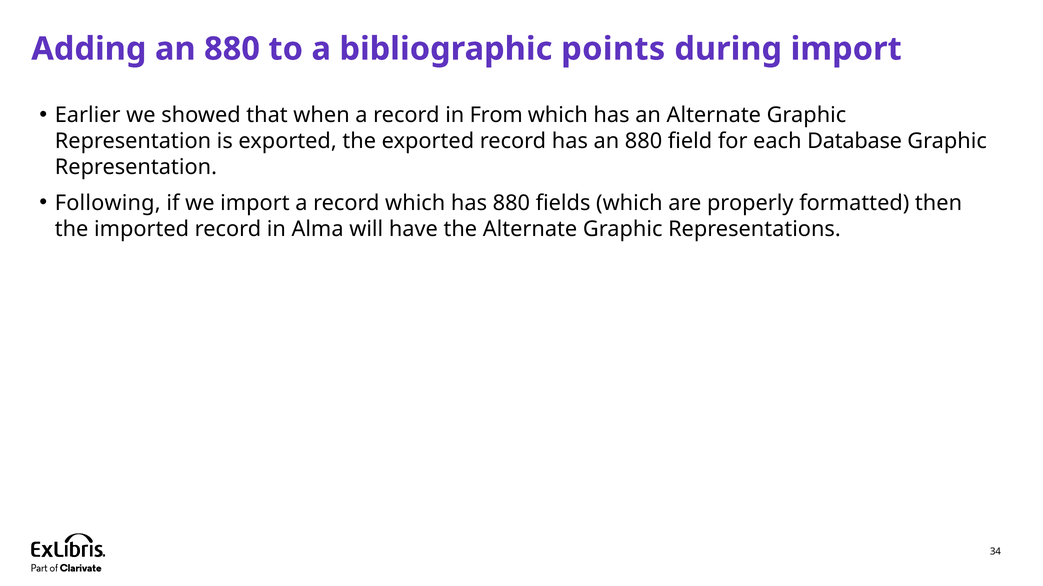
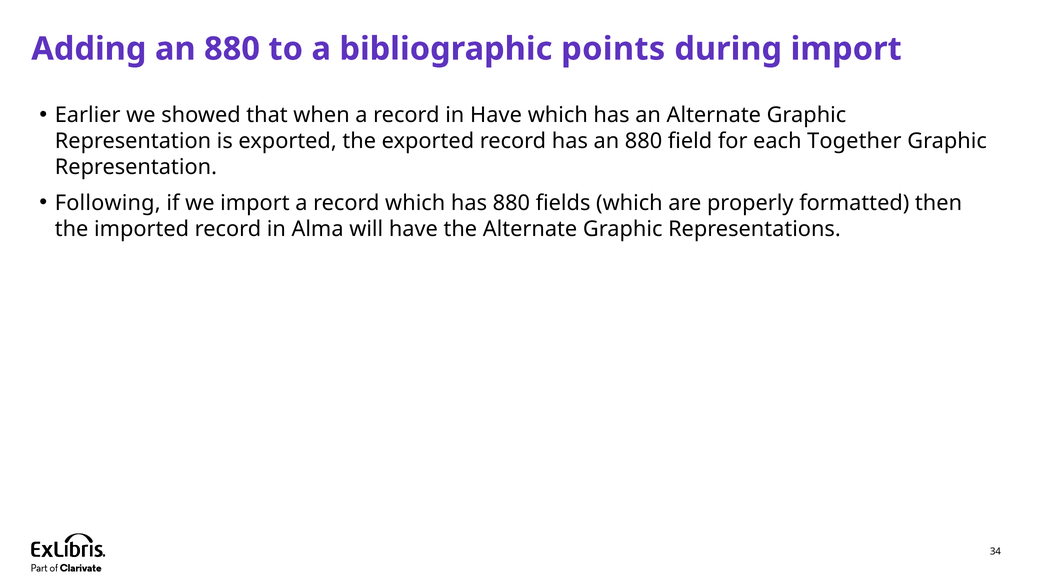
in From: From -> Have (496, 115)
Database: Database -> Together (854, 141)
